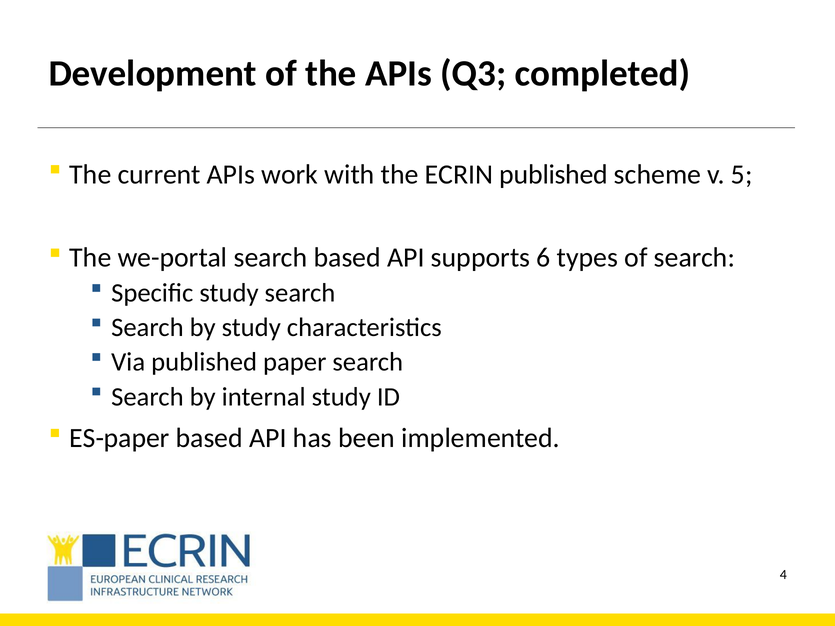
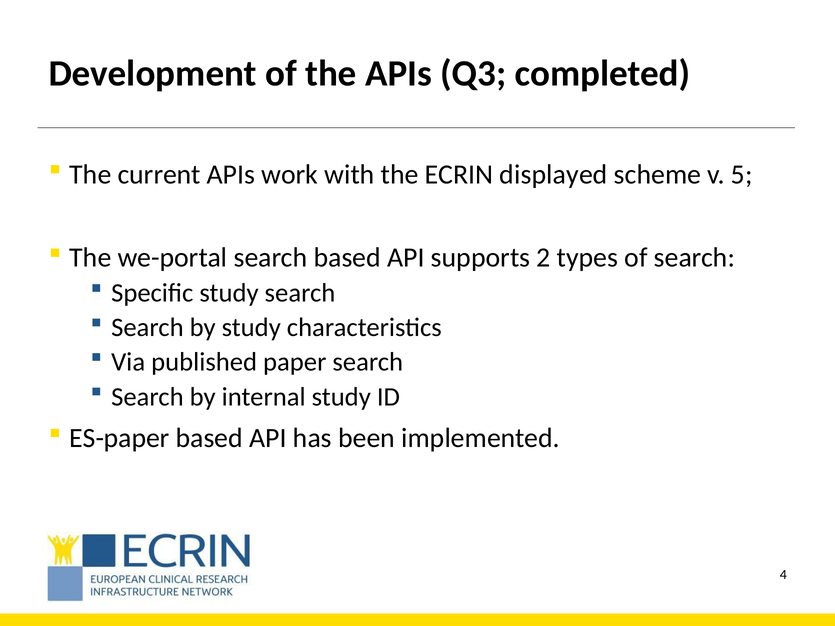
ECRIN published: published -> displayed (554, 175)
6: 6 -> 2 (544, 258)
